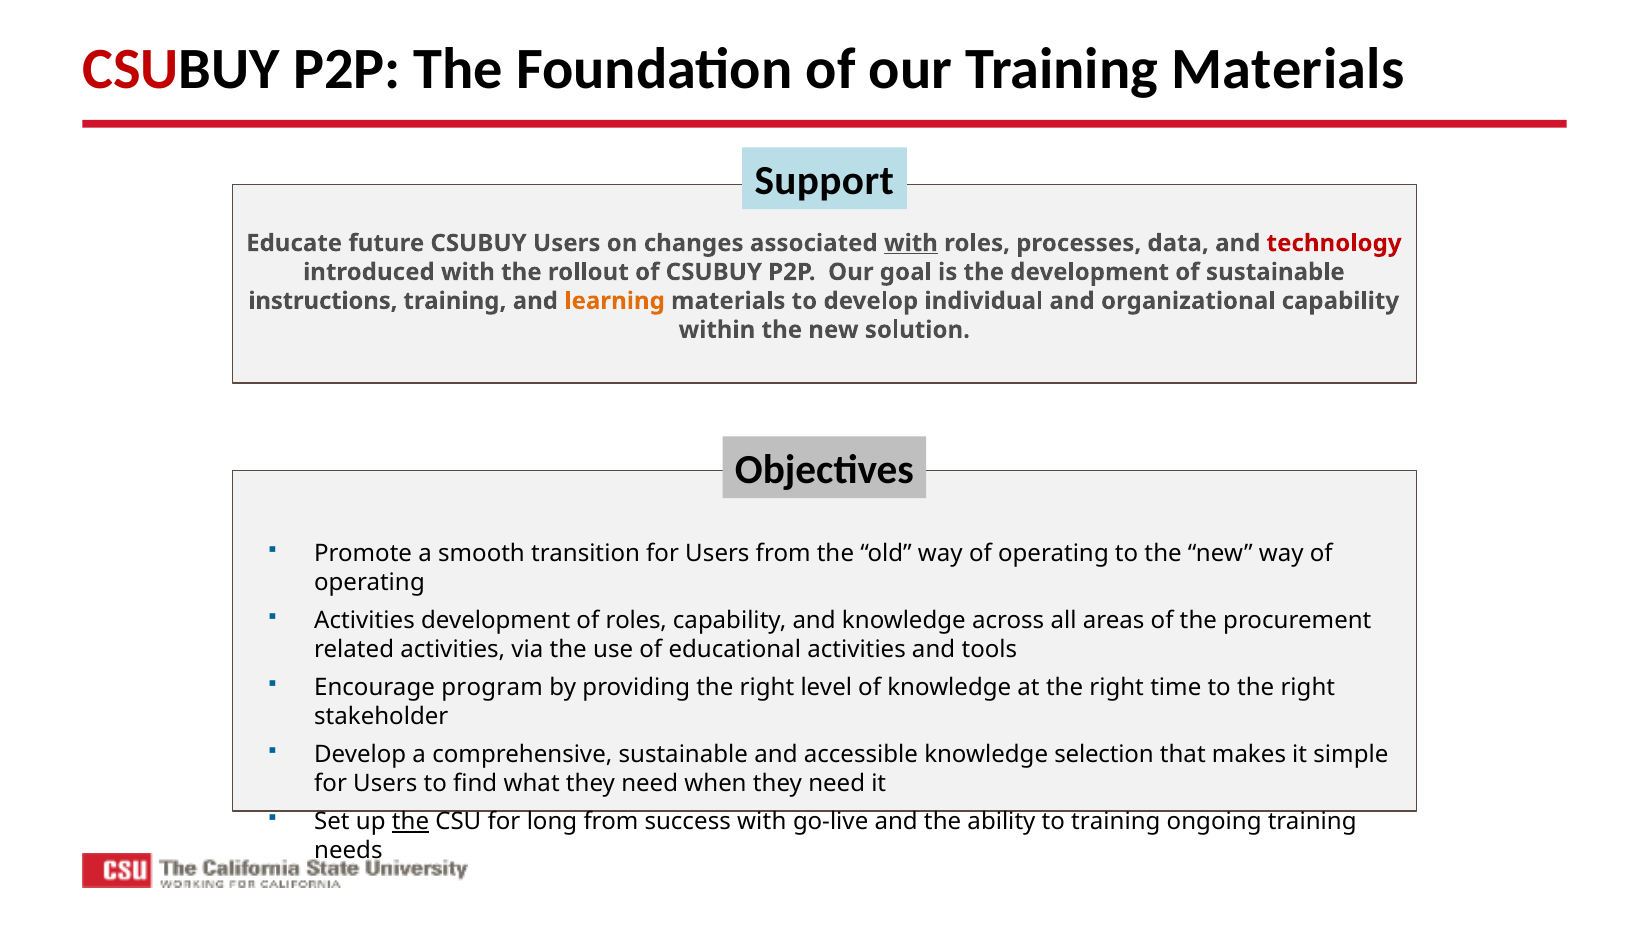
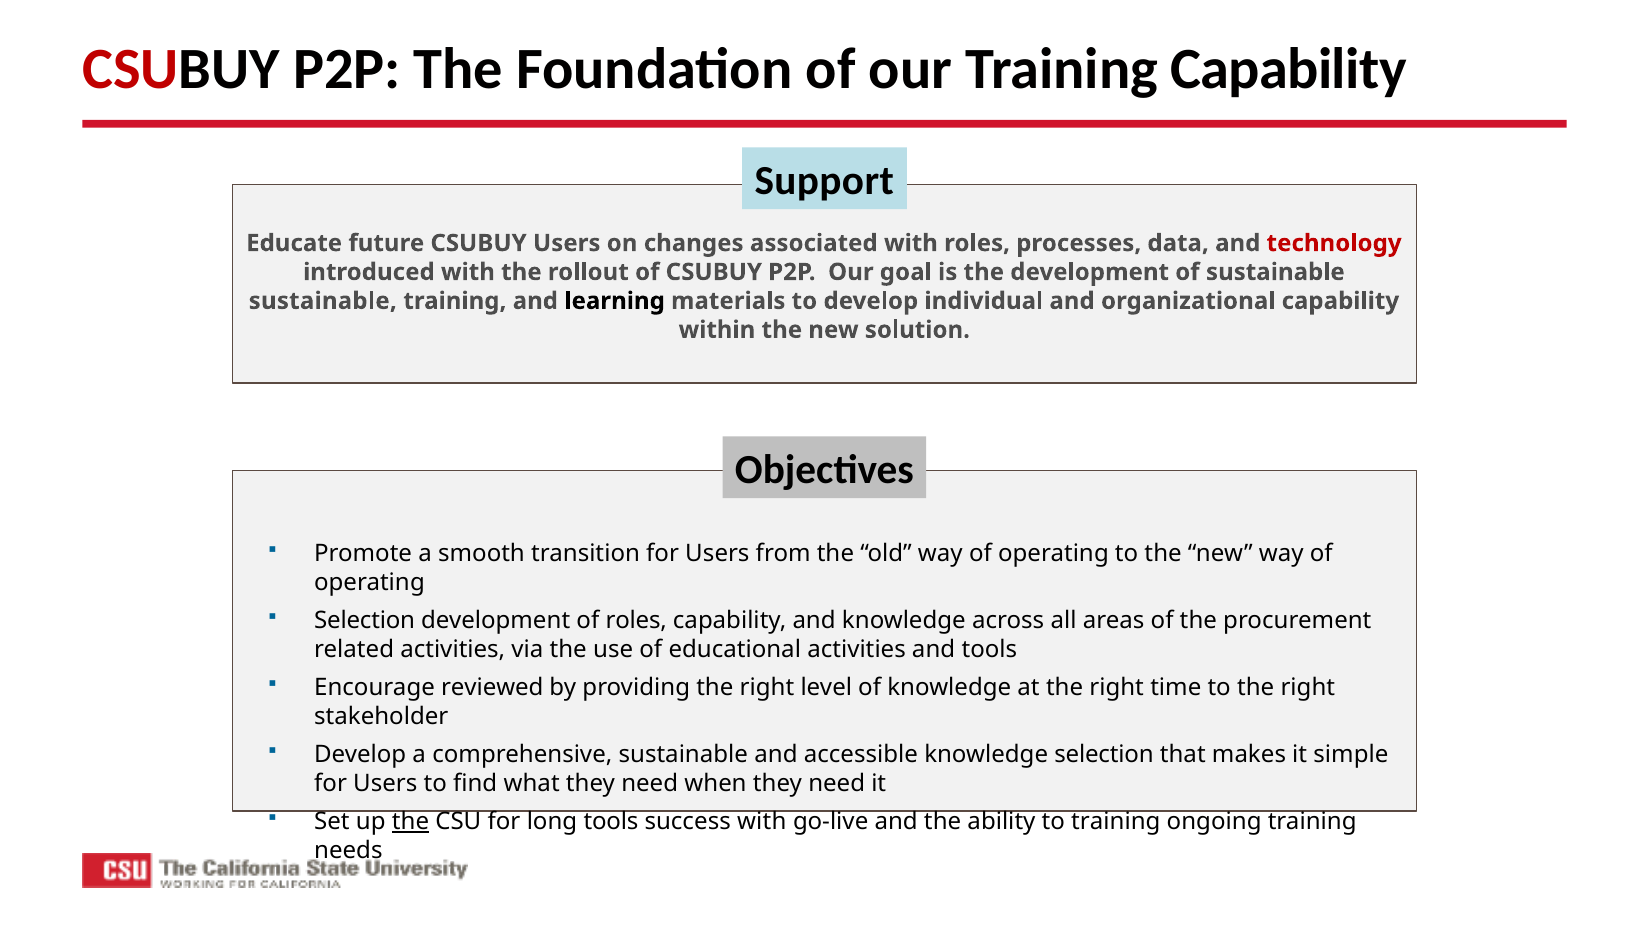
Training Materials: Materials -> Capability (1288, 69)
with underline: present -> none (911, 243)
instructions: instructions -> sustainable (323, 301)
learning colour: orange -> black (615, 301)
Activities: Activities -> Selection (365, 620)
program: program -> reviewed (492, 687)
long from: from -> tools (611, 821)
